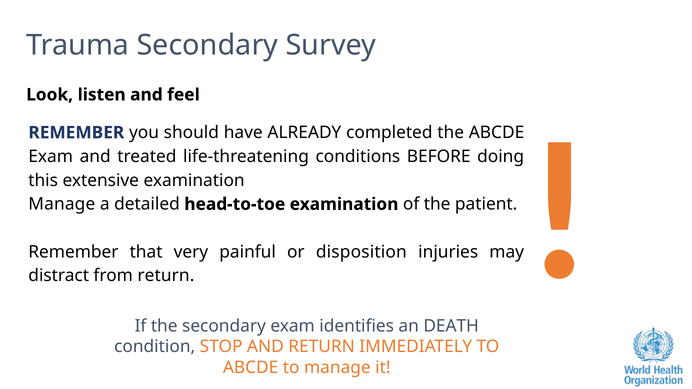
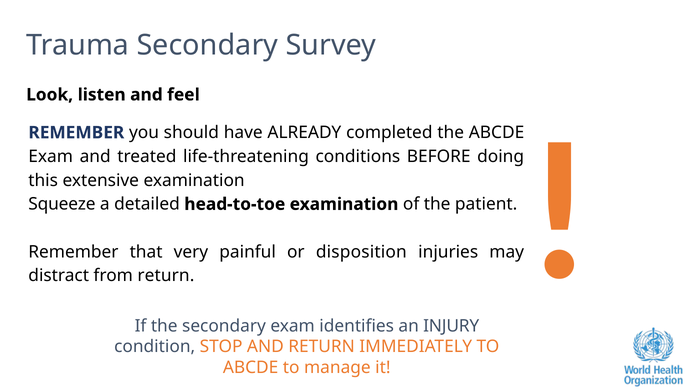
Manage: Manage -> Squeeze (62, 204)
DEATH: DEATH -> INJURY (451, 326)
